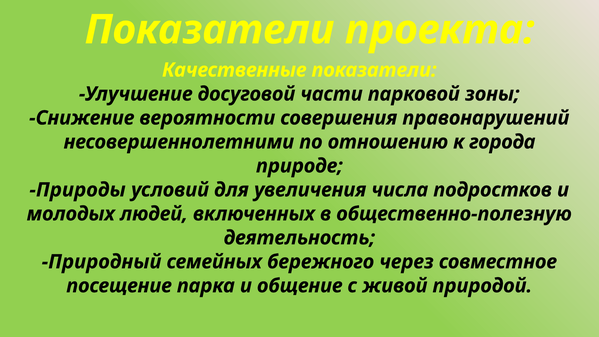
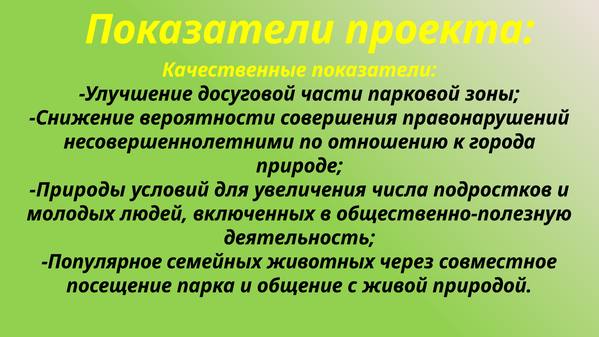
Природный: Природный -> Популярное (102, 262)
бережного: бережного -> животных (321, 262)
